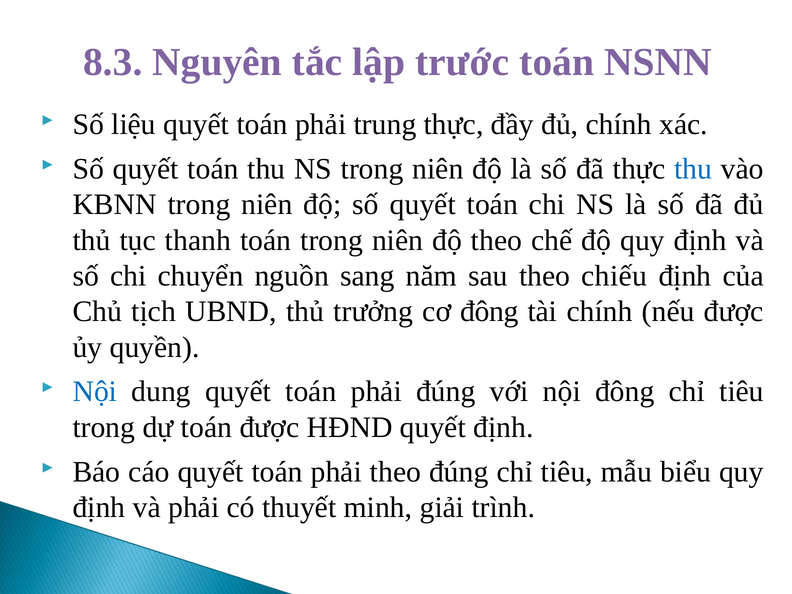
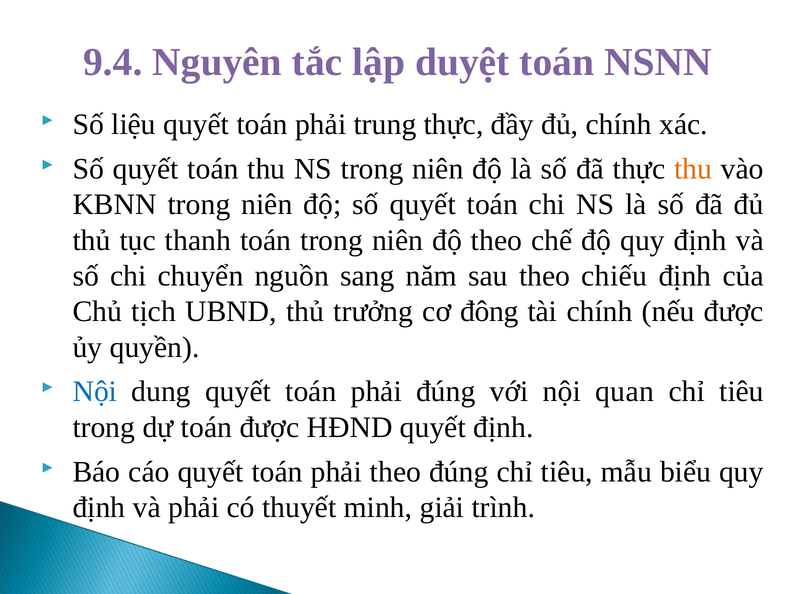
8.3: 8.3 -> 9.4 (113, 62)
trước: trước -> duyệt (462, 62)
thu colour: blue -> orange (693, 169)
nội đông: đông -> quan (625, 392)
